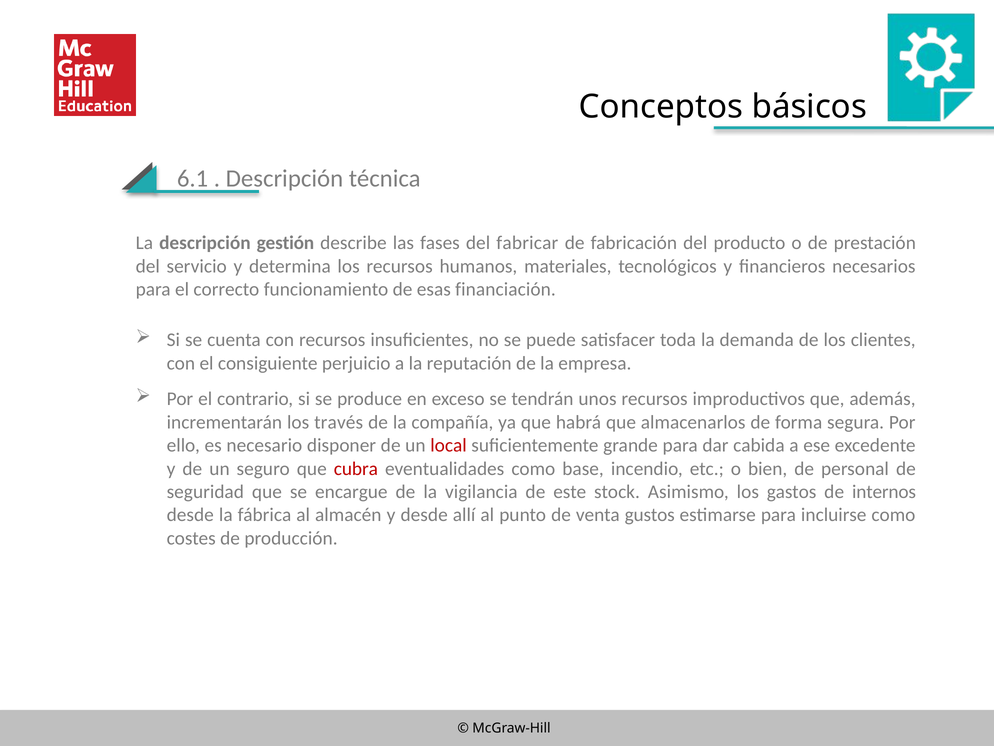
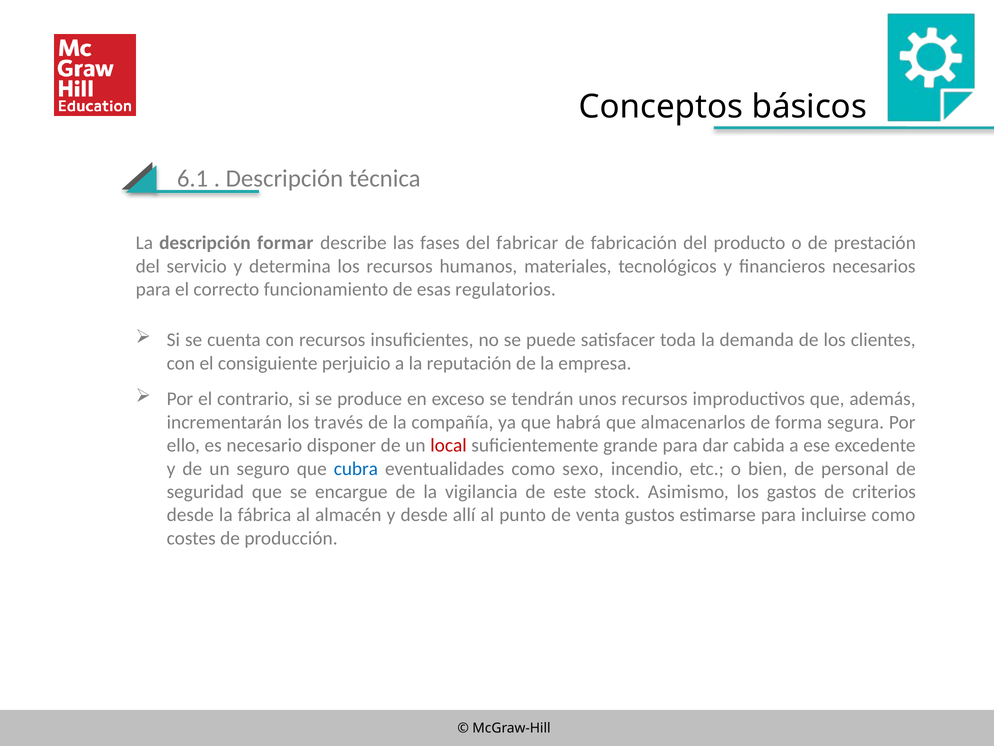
gestión: gestión -> formar (285, 243)
financiación: financiación -> regulatorios (506, 289)
cubra colour: red -> blue (356, 468)
base: base -> sexo (583, 468)
internos: internos -> criterios (884, 492)
